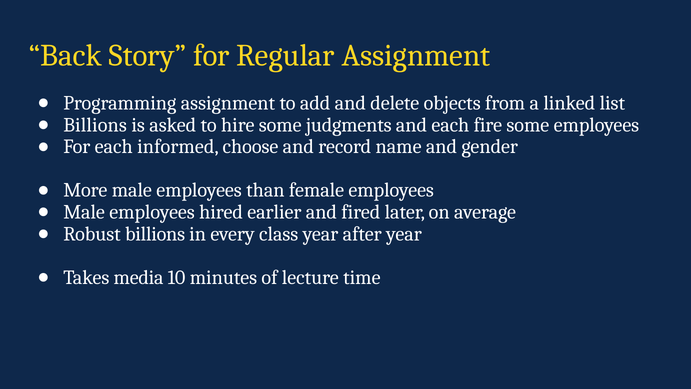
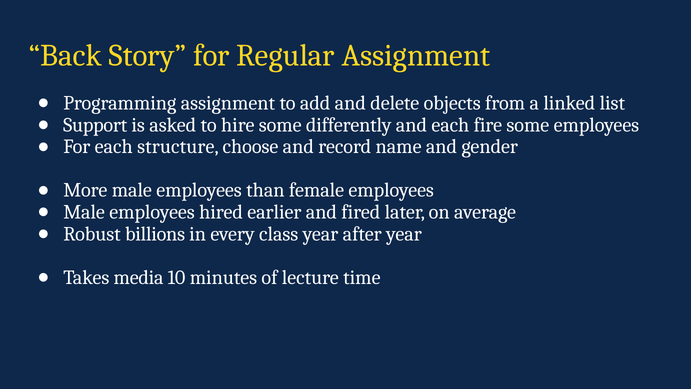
Billions: Billions -> Support (95, 125)
judgments: judgments -> differently (349, 125)
informed: informed -> structure (178, 147)
